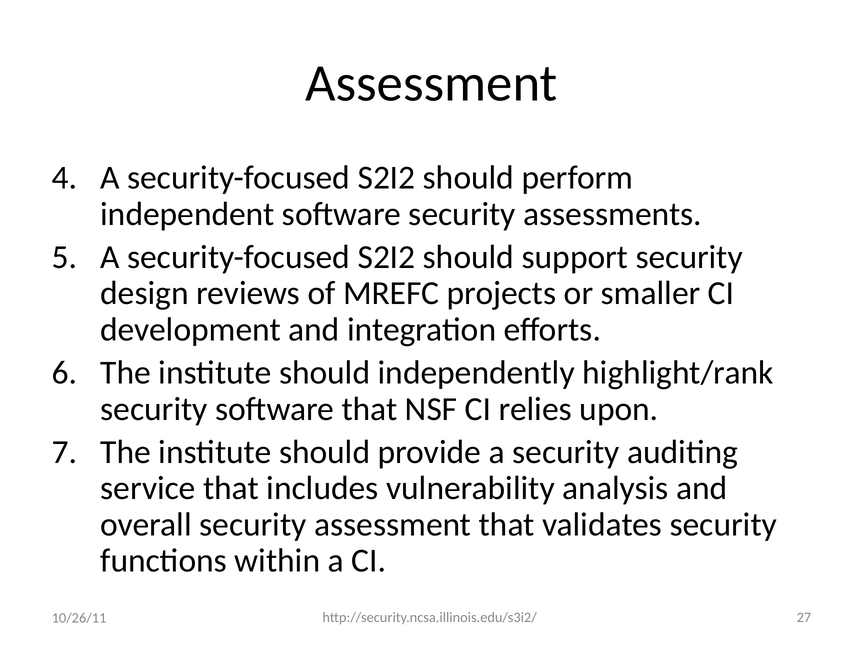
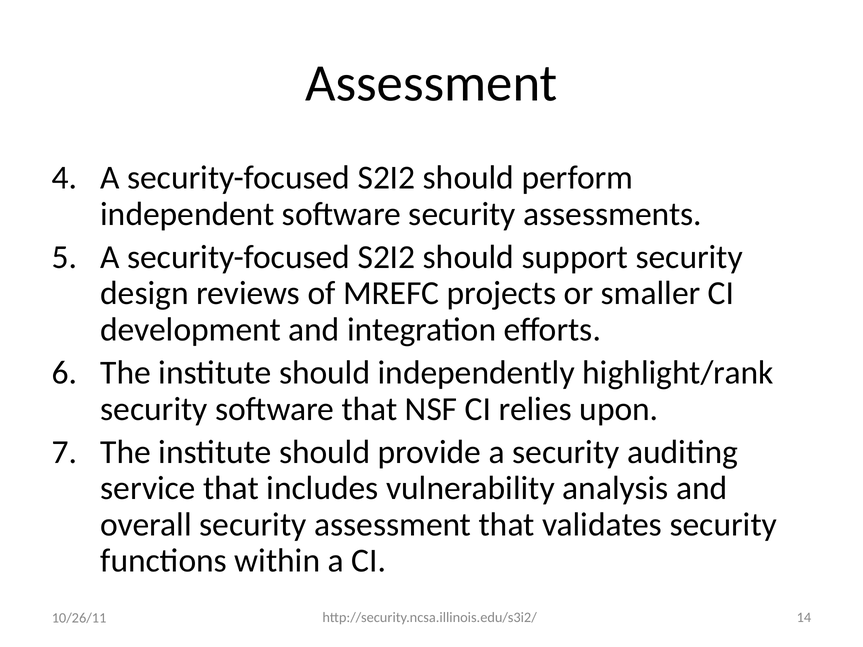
27: 27 -> 14 (804, 618)
